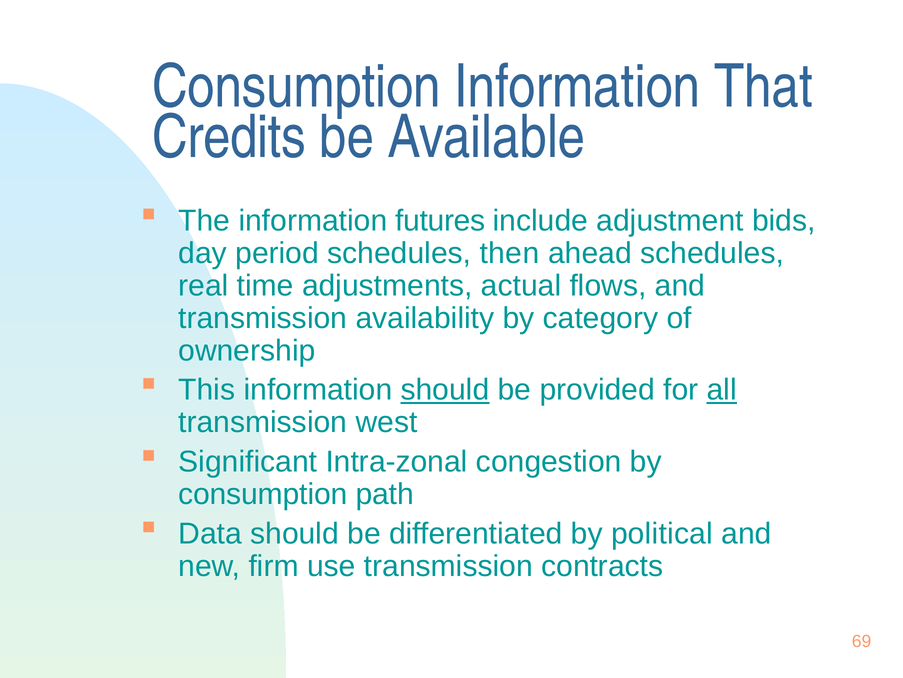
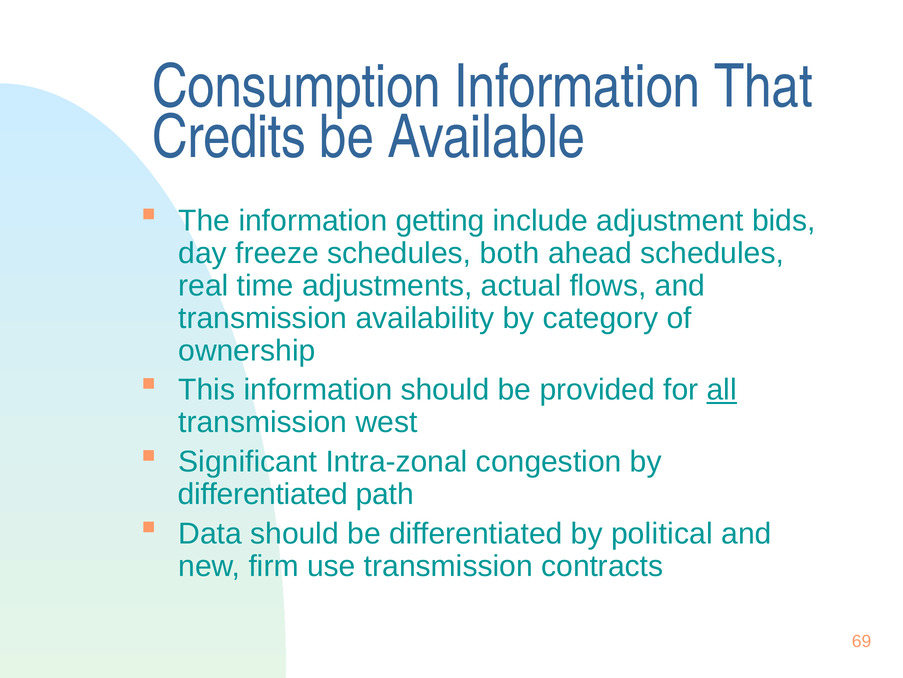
futures: futures -> getting (440, 220)
period: period -> freeze (277, 253)
then: then -> both (510, 253)
should underline: present -> none (445, 390)
consumption: consumption -> differentiated (263, 494)
